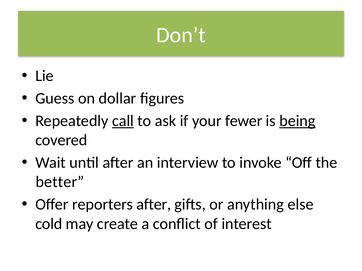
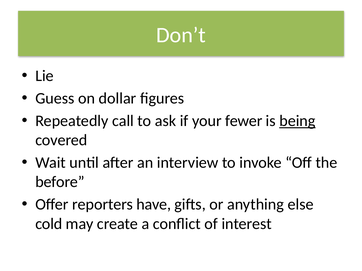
call underline: present -> none (123, 121)
better: better -> before (60, 182)
reporters after: after -> have (154, 205)
